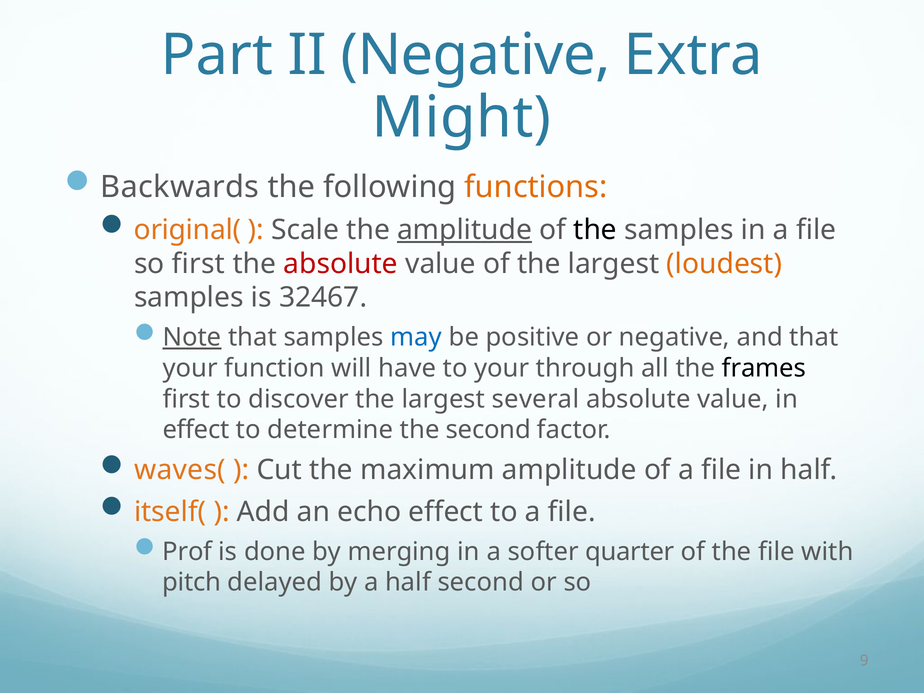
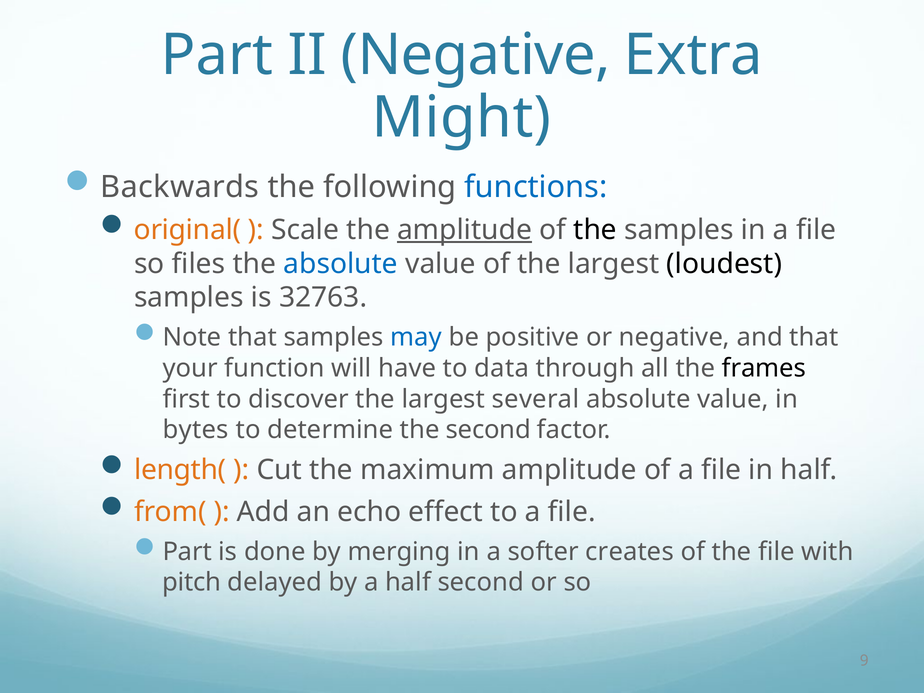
functions colour: orange -> blue (536, 187)
so first: first -> files (199, 264)
absolute colour: red -> blue (341, 264)
loudest colour: orange -> black (724, 264)
32467: 32467 -> 32763 (323, 298)
Note underline: present -> none (192, 337)
to your: your -> data (502, 368)
effect: effect -> bytes (196, 430)
waves(: waves( -> length( (180, 470)
itself(: itself( -> from( (170, 512)
Prof: Prof -> Part (187, 552)
quarter: quarter -> creates (630, 552)
